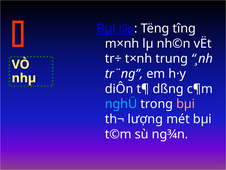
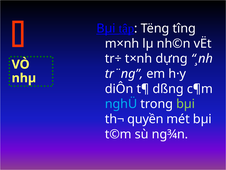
trung: trung -> dựng (172, 58)
bµi colour: pink -> light green (186, 104)
lượng: lượng -> quyền (145, 119)
